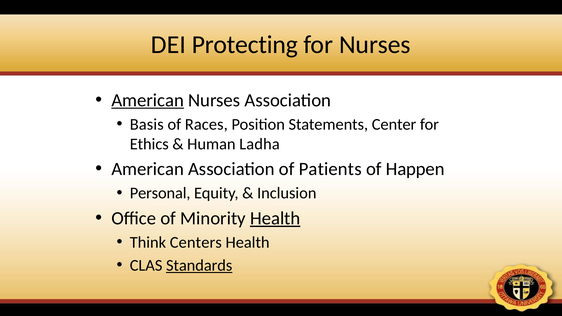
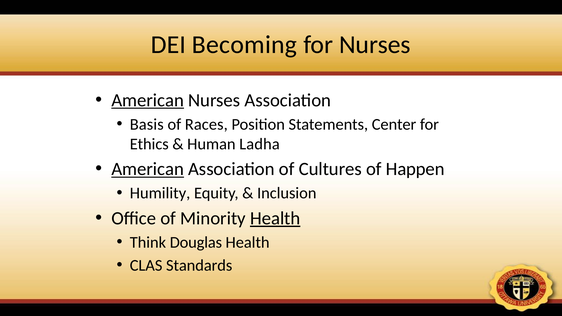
Protecting: Protecting -> Becoming (244, 45)
American underline: none -> present (148, 169)
Patients: Patients -> Cultures (330, 169)
Personal: Personal -> Humility (160, 193)
Centers: Centers -> Douglas (196, 243)
Standards underline: present -> none (199, 265)
